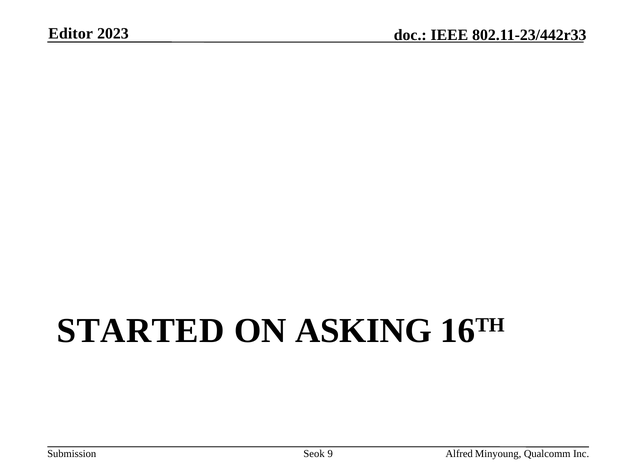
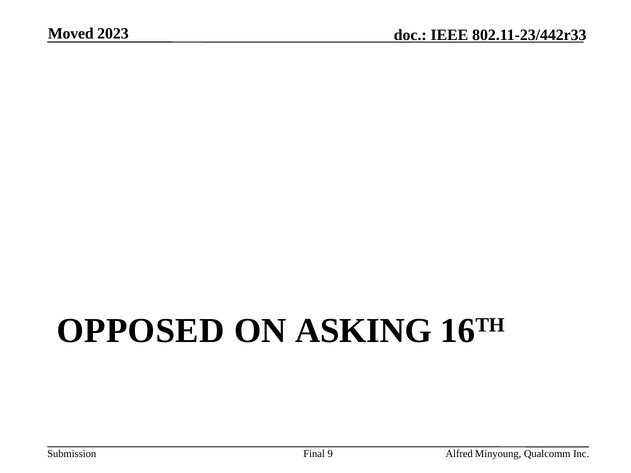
Editor: Editor -> Moved (71, 33)
STARTED: STARTED -> OPPOSED (141, 331)
Seok: Seok -> Final (314, 454)
